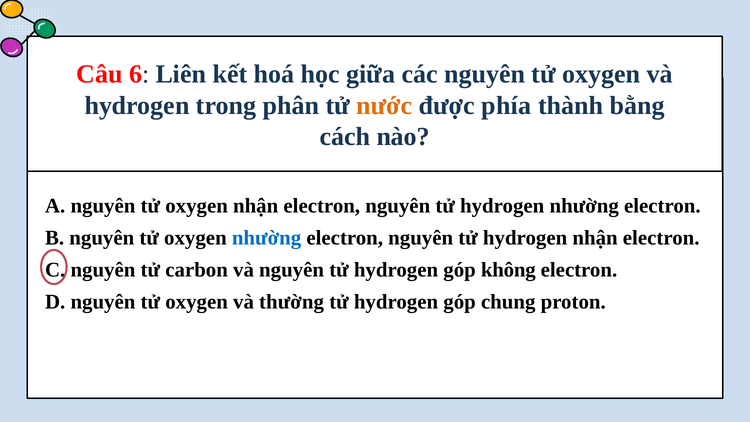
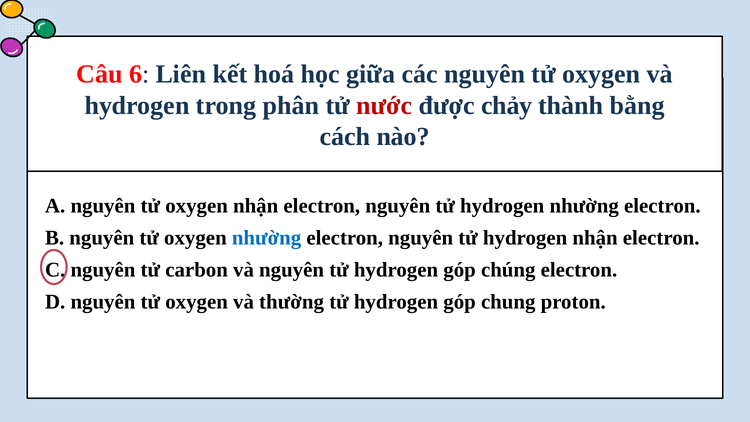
nước colour: orange -> red (384, 106)
phía: phía -> chảy (507, 106)
không: không -> chúng (508, 270)
